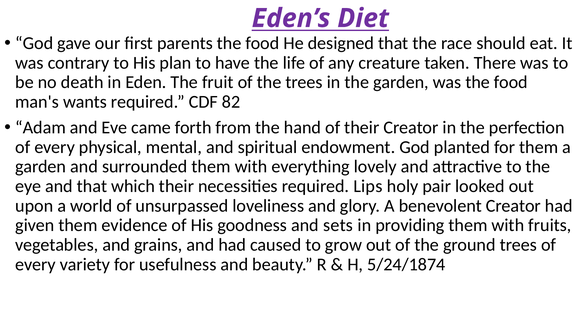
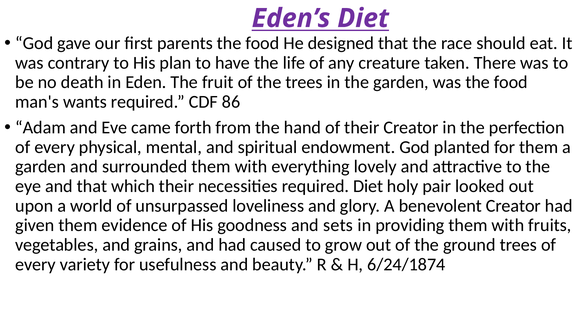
82: 82 -> 86 (231, 102)
required Lips: Lips -> Diet (368, 186)
5/24/1874: 5/24/1874 -> 6/24/1874 (406, 265)
